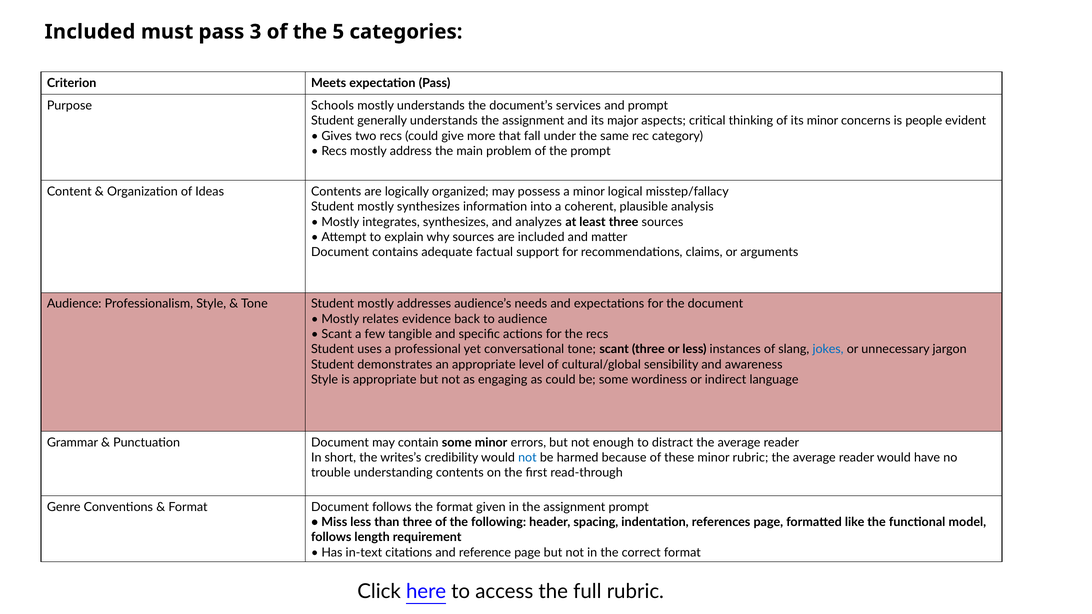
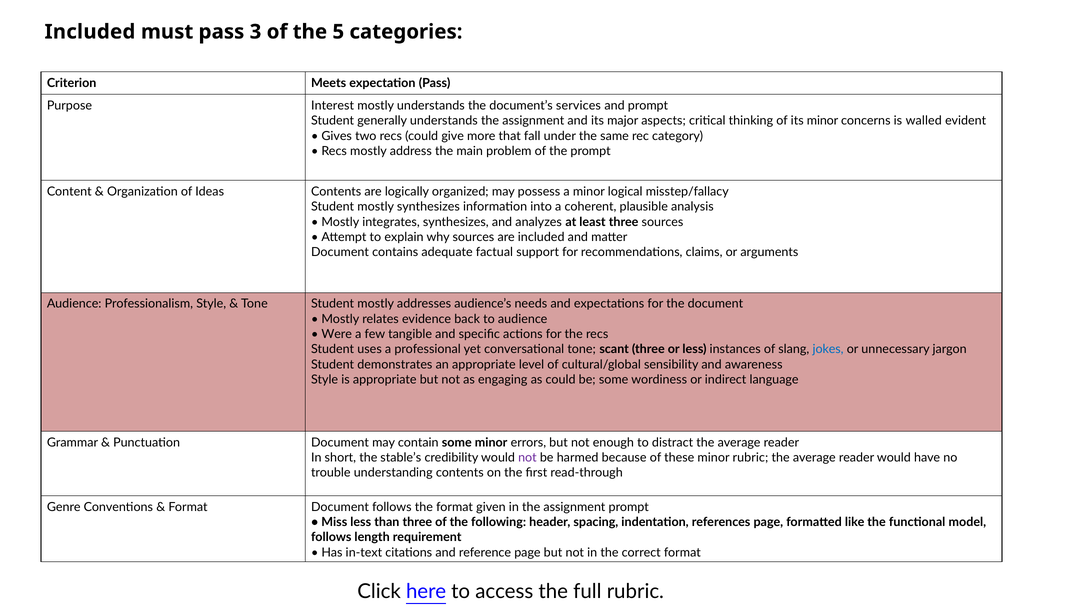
Schools: Schools -> Interest (333, 106)
people: people -> walled (924, 121)
Scant: Scant -> Were (337, 334)
writes’s: writes’s -> stable’s (401, 458)
not colour: blue -> purple (527, 458)
